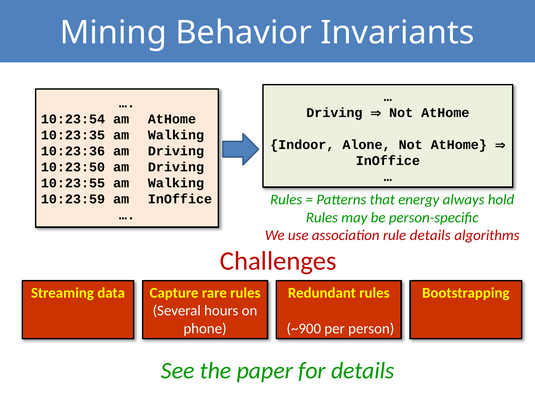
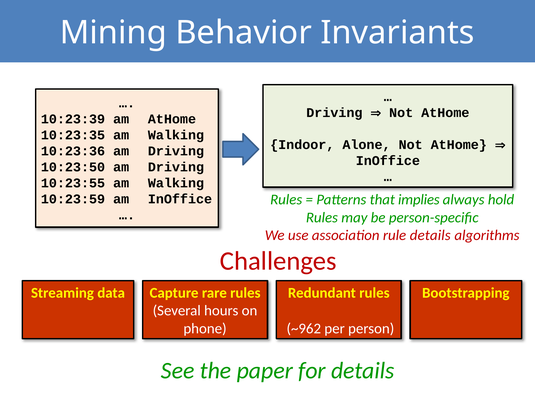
10:23:54: 10:23:54 -> 10:23:39 (73, 119)
energy: energy -> implies (419, 200)
~900: ~900 -> ~962 (304, 329)
